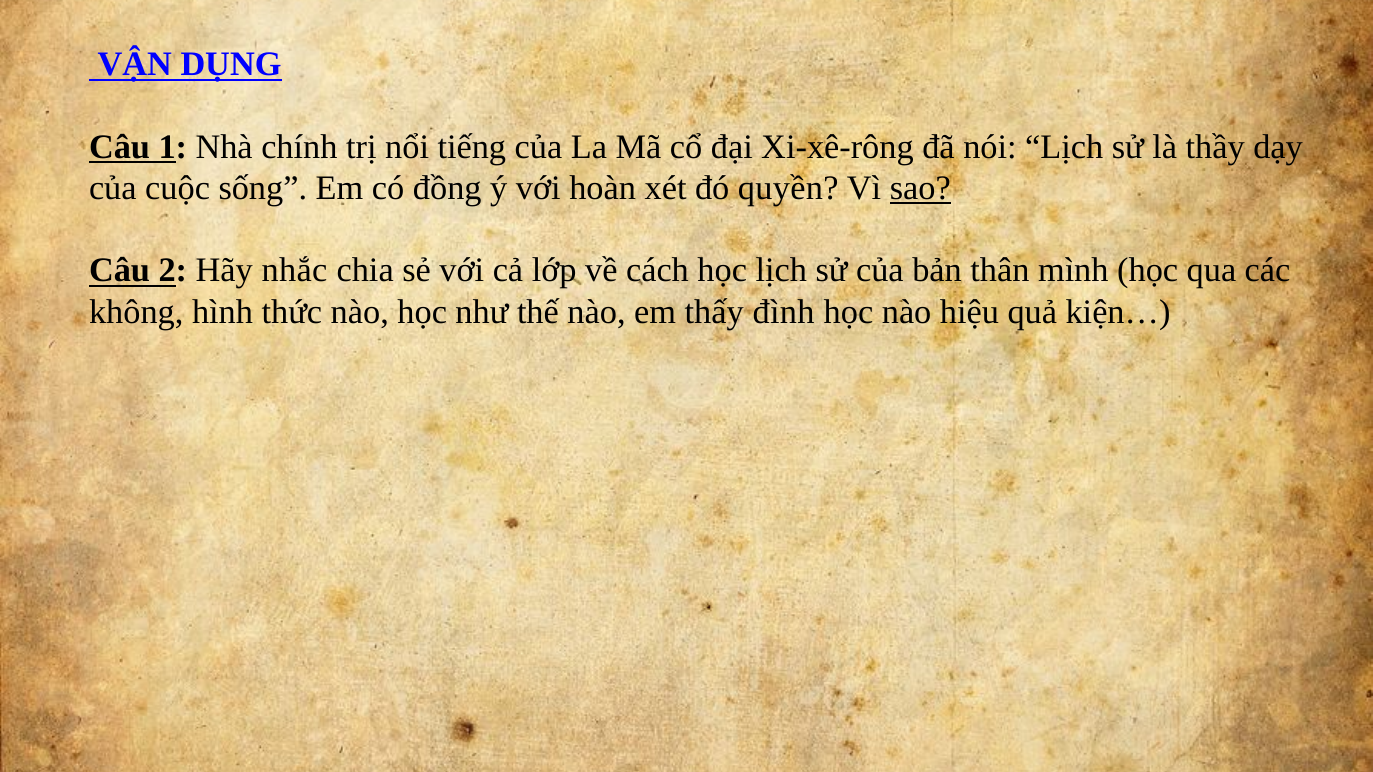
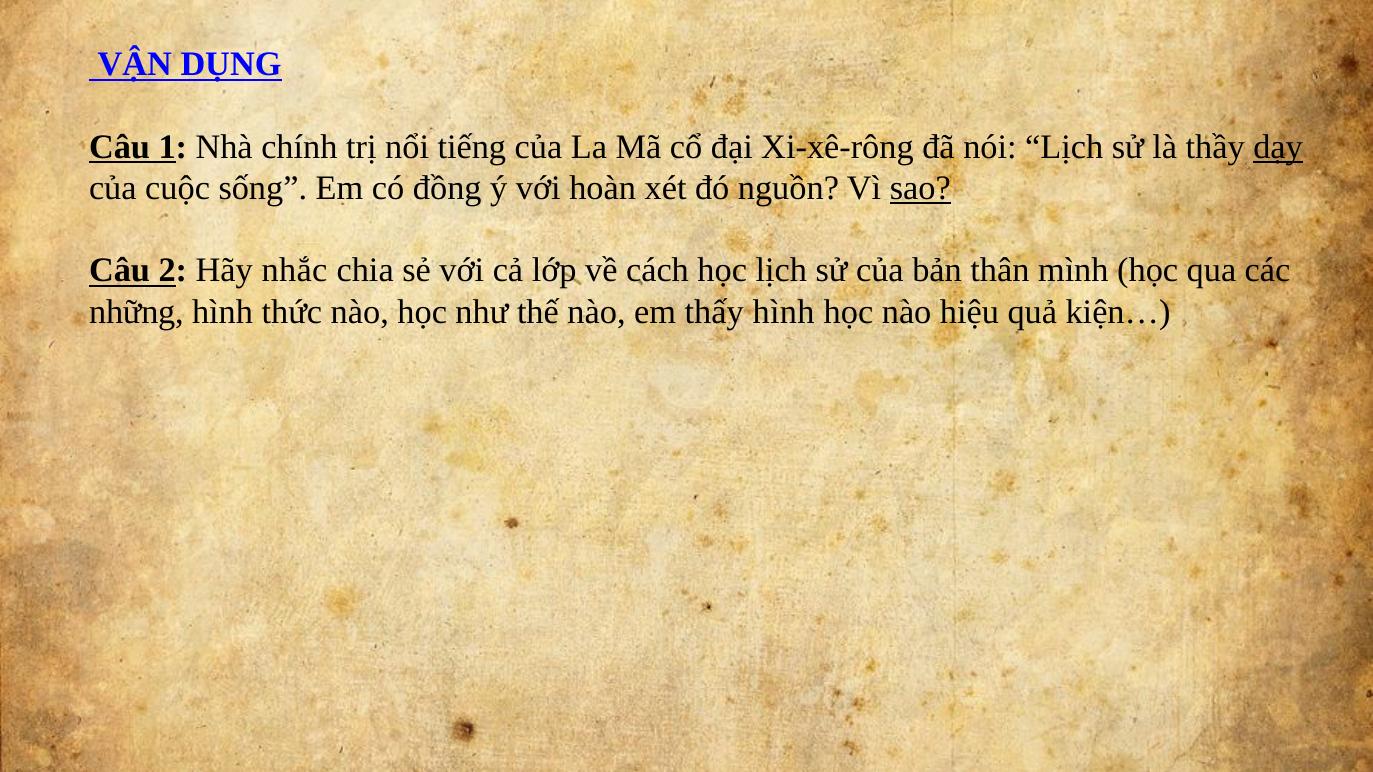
dạy underline: none -> present (1278, 147)
quyền: quyền -> nguồn (788, 188)
không: không -> những (136, 312)
thấy đình: đình -> hình (784, 312)
